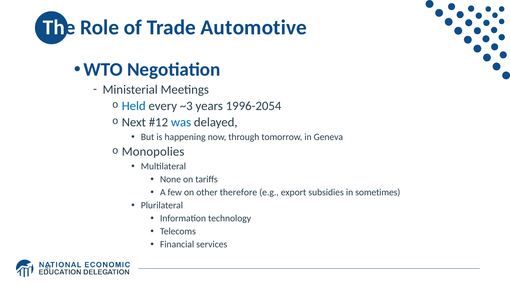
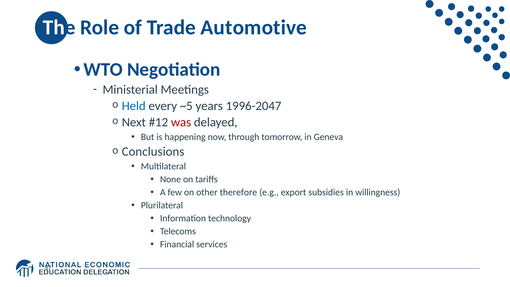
~3: ~3 -> ~5 (186, 106)
1996-2054: 1996-2054 -> 1996-2047 (254, 106)
was colour: blue -> red (181, 122)
Monopolies: Monopolies -> Conclusions (153, 152)
sometimes: sometimes -> willingness (378, 192)
